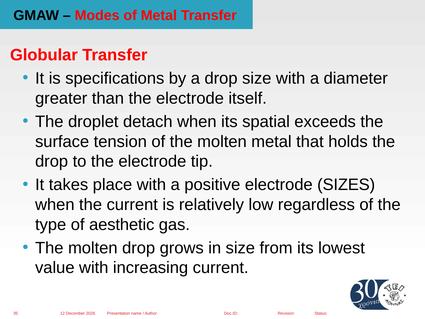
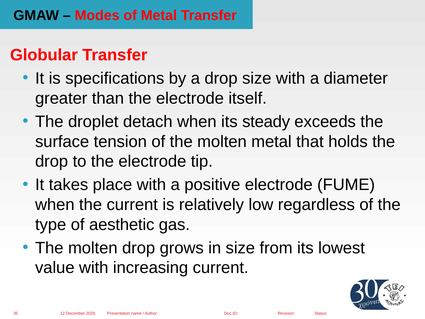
spatial: spatial -> steady (266, 122)
SIZES: SIZES -> FUME (346, 185)
